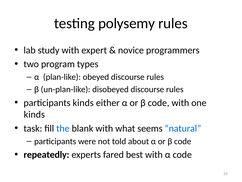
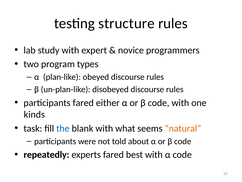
polysemy: polysemy -> structure (126, 23)
participants kinds: kinds -> fared (83, 103)
natural colour: blue -> orange (183, 128)
